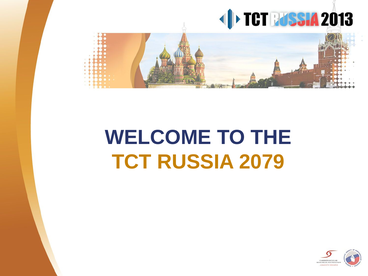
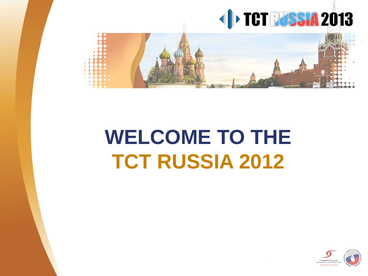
2079: 2079 -> 2012 (262, 162)
